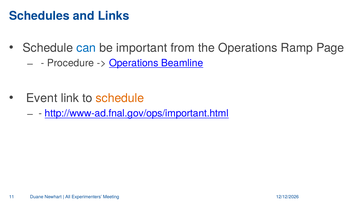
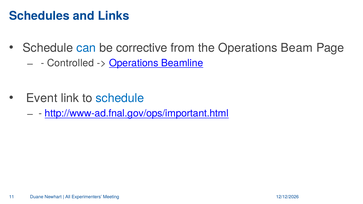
important: important -> corrective (142, 48)
Ramp: Ramp -> Beam (297, 48)
Procedure: Procedure -> Controlled (71, 63)
schedule colour: orange -> blue (120, 98)
